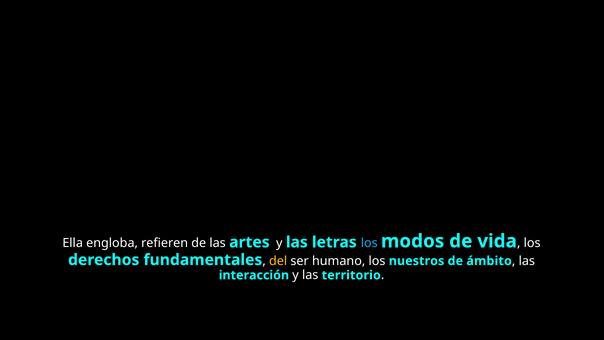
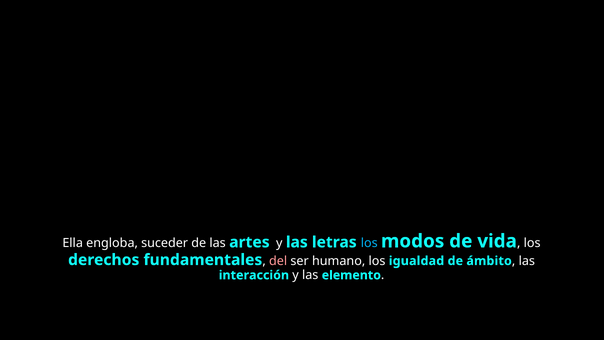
refieren: refieren -> suceder (165, 243)
del colour: yellow -> pink (278, 261)
nuestros: nuestros -> igualdad (416, 261)
territorio: territorio -> elemento (351, 275)
